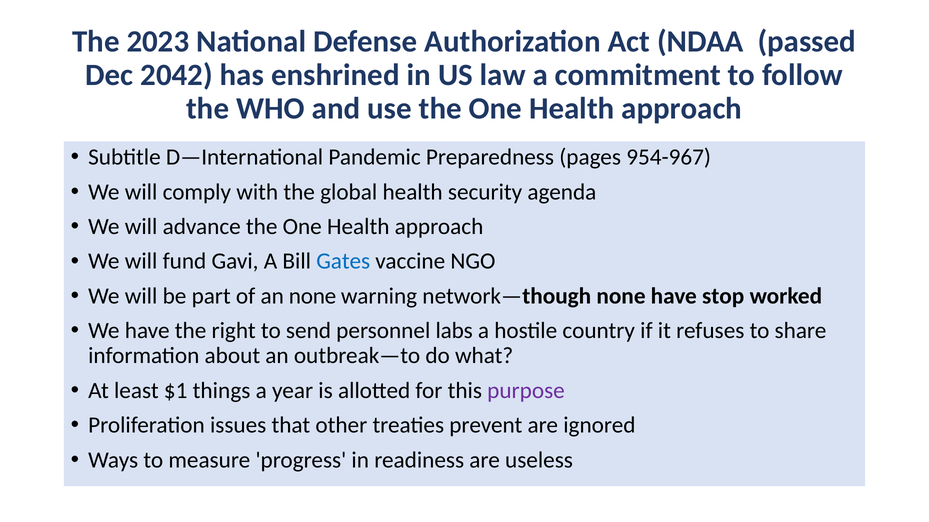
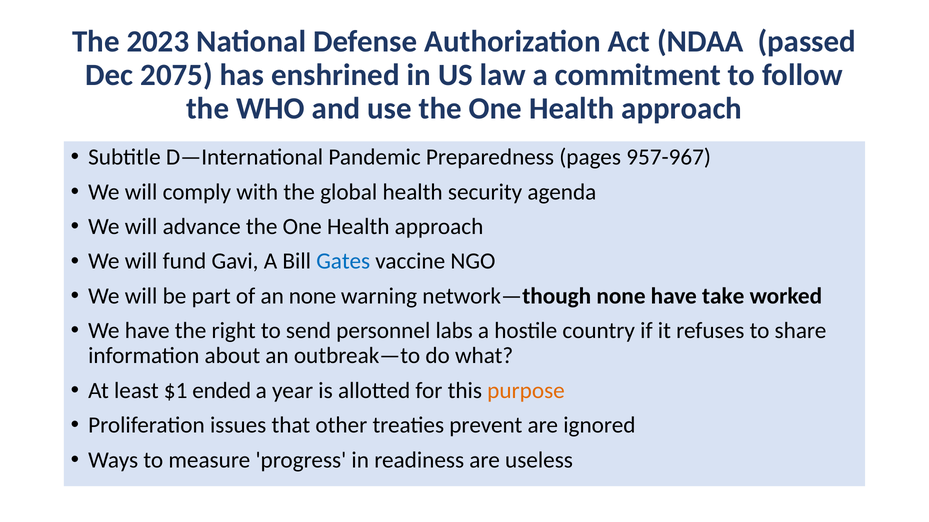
2042: 2042 -> 2075 (177, 75)
954-967: 954-967 -> 957-967 (669, 157)
stop: stop -> take (723, 296)
things: things -> ended (222, 391)
purpose colour: purple -> orange (526, 391)
